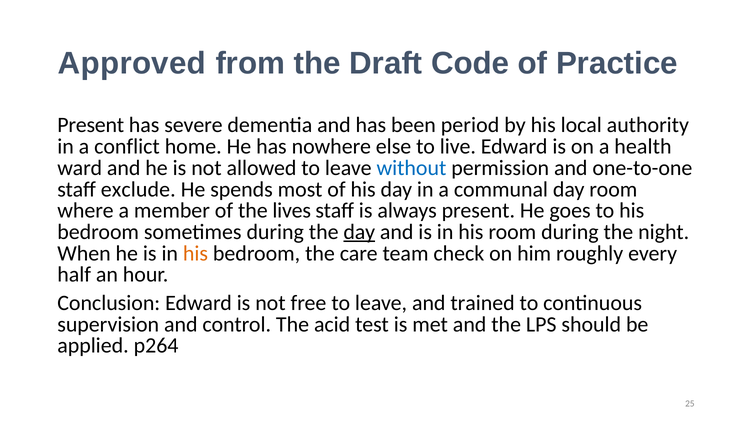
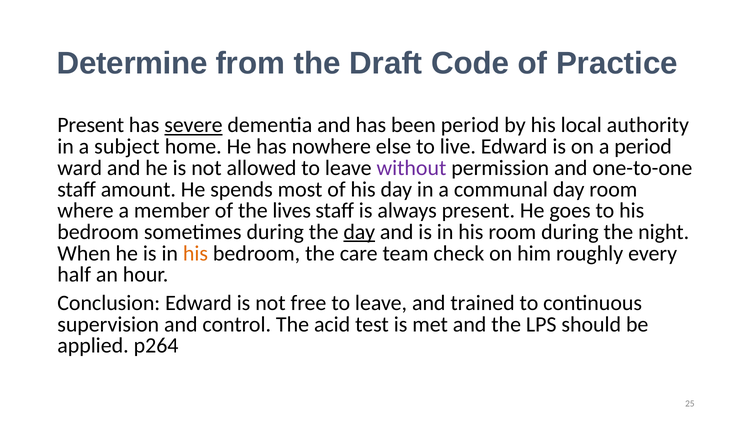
Approved: Approved -> Determine (132, 63)
severe underline: none -> present (193, 125)
conflict: conflict -> subject (127, 147)
a health: health -> period (643, 147)
without colour: blue -> purple (411, 168)
exclude: exclude -> amount (138, 189)
